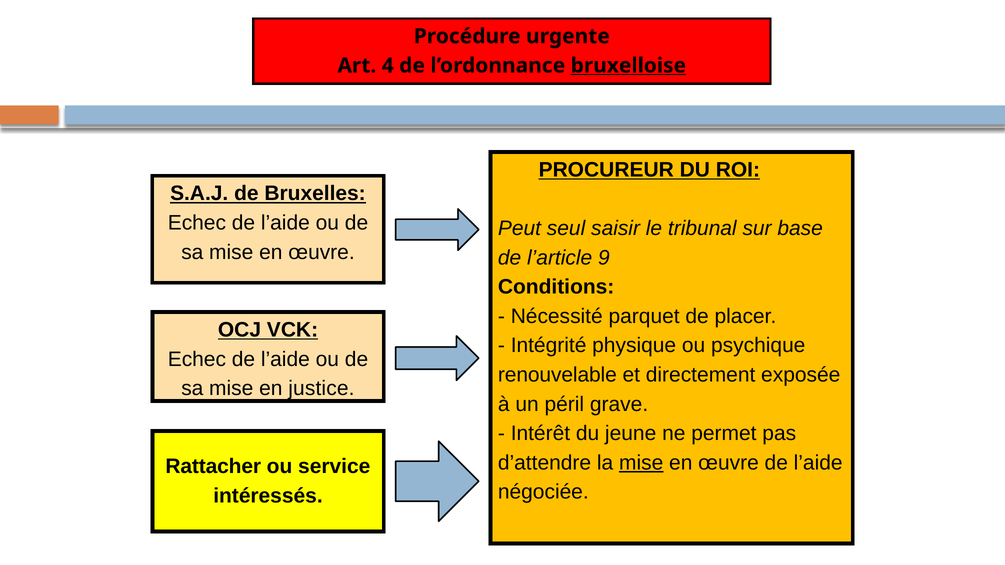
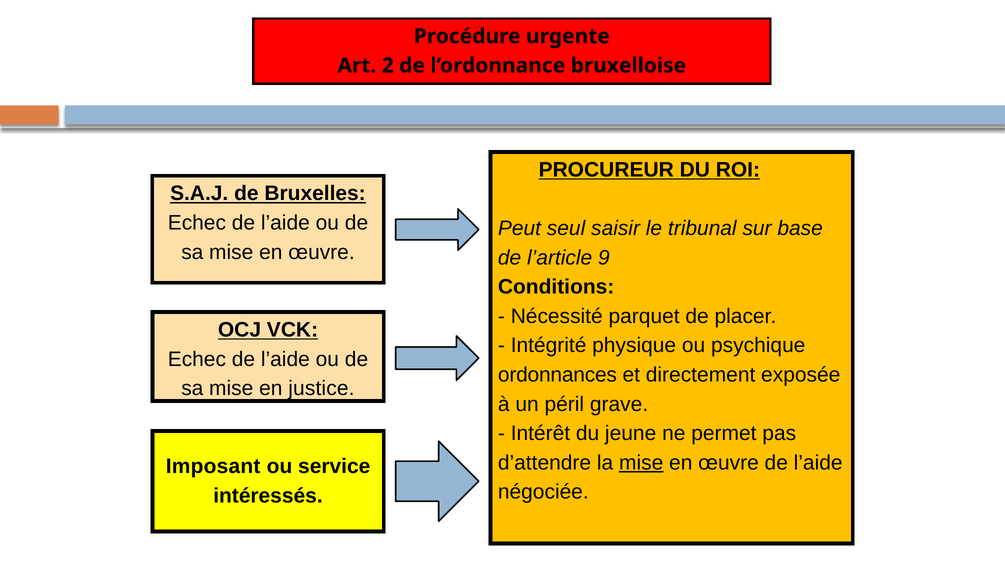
4: 4 -> 2 (388, 66)
bruxelloise underline: present -> none (628, 66)
renouvelable: renouvelable -> ordonnances (557, 375)
Rattacher: Rattacher -> Imposant (213, 467)
